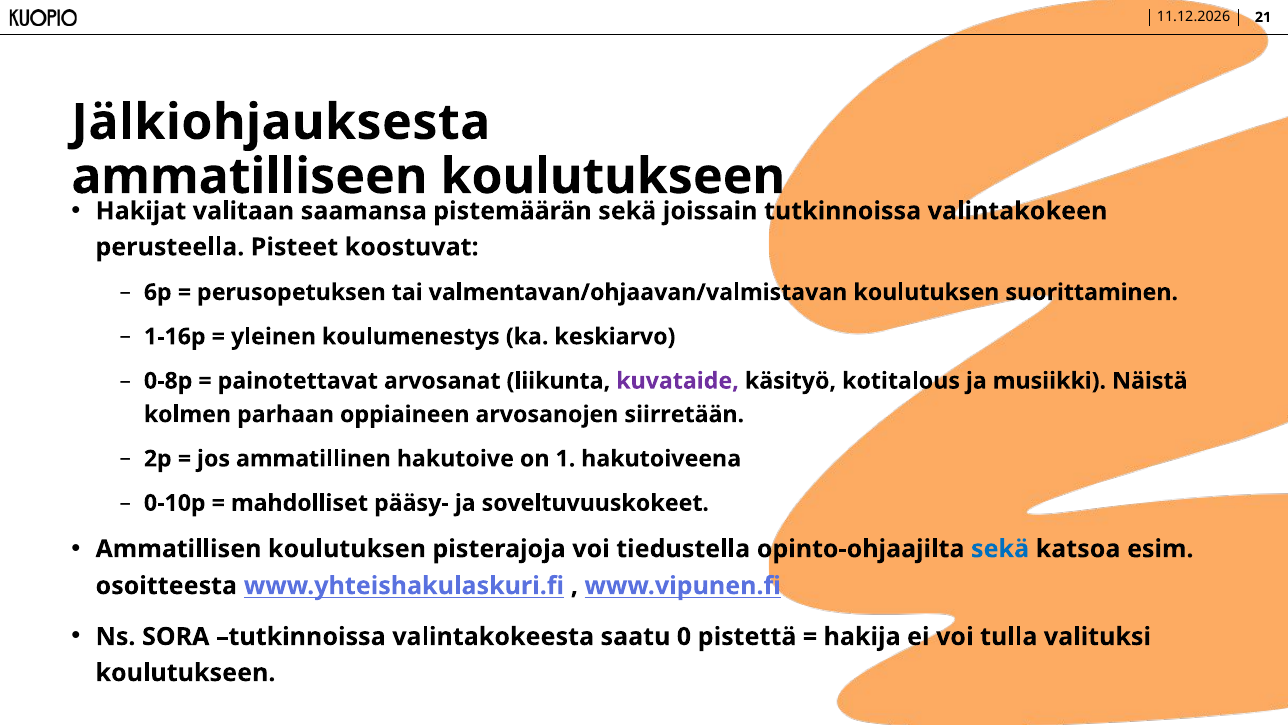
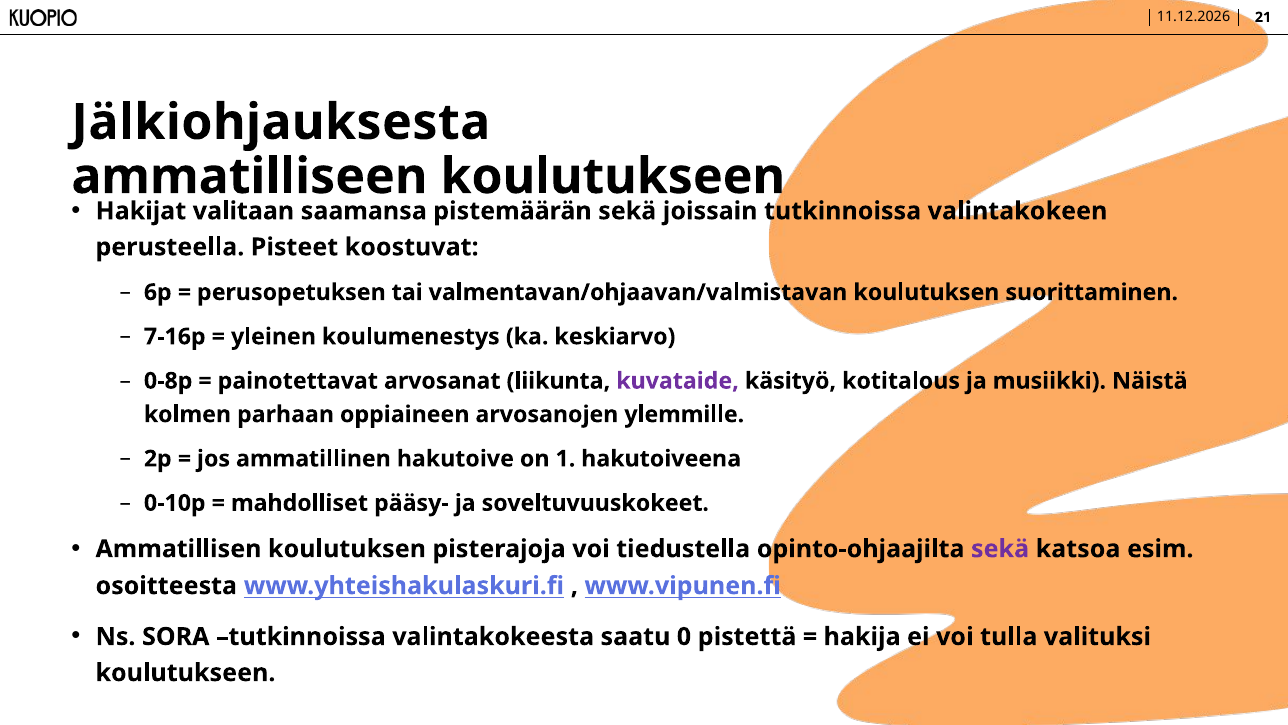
1-16p: 1-16p -> 7-16p (175, 336)
siirretään: siirretään -> ylemmille (684, 414)
sekä colour: blue -> purple (1000, 549)
